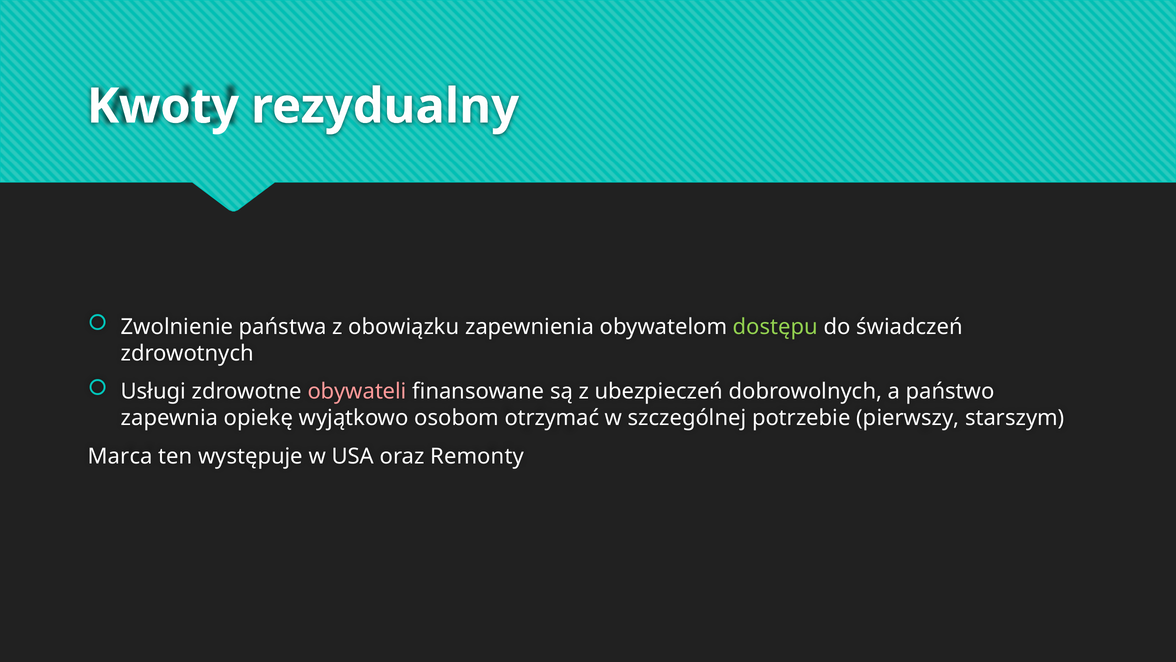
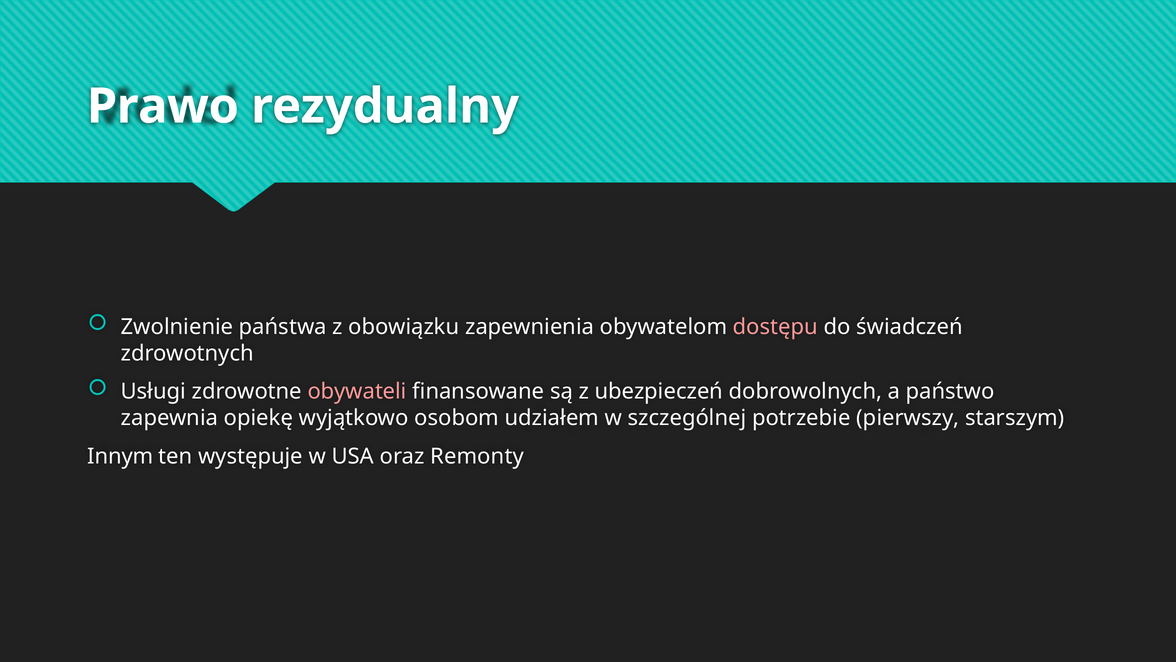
Kwoty: Kwoty -> Prawo (163, 106)
dostępu colour: light green -> pink (775, 327)
otrzymać: otrzymać -> udziałem (552, 418)
Marca: Marca -> Innym (120, 456)
